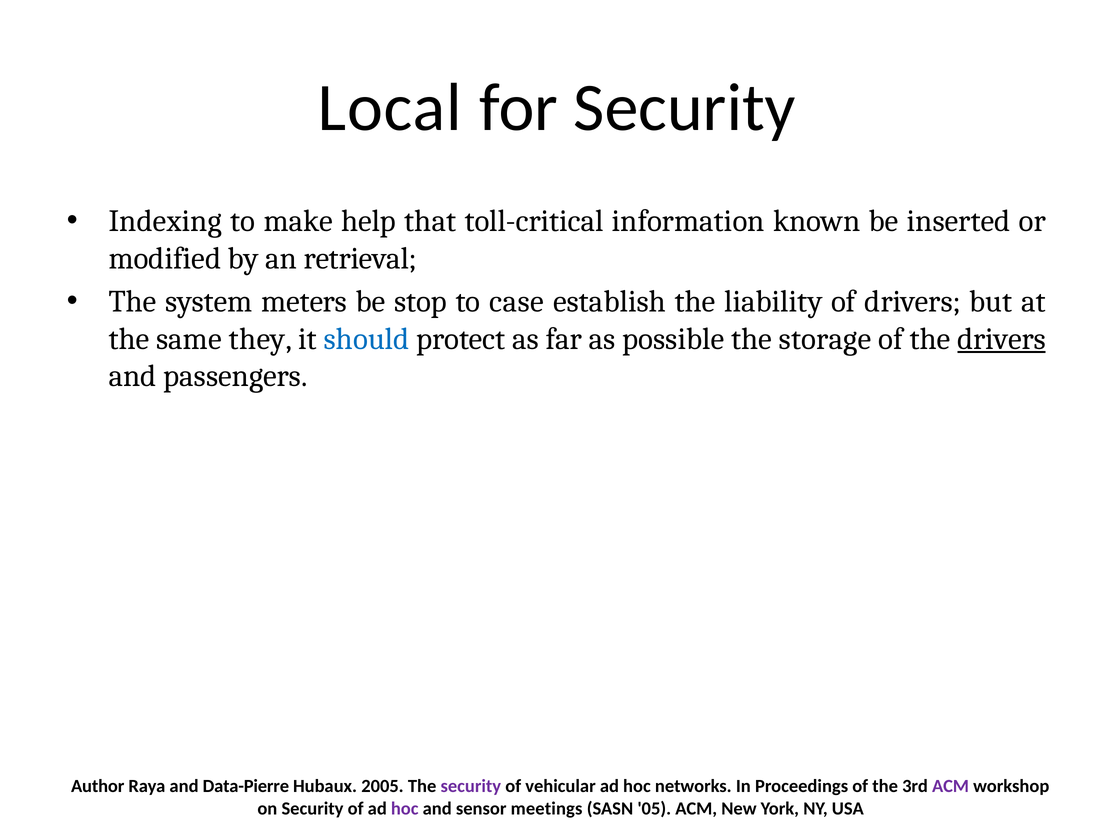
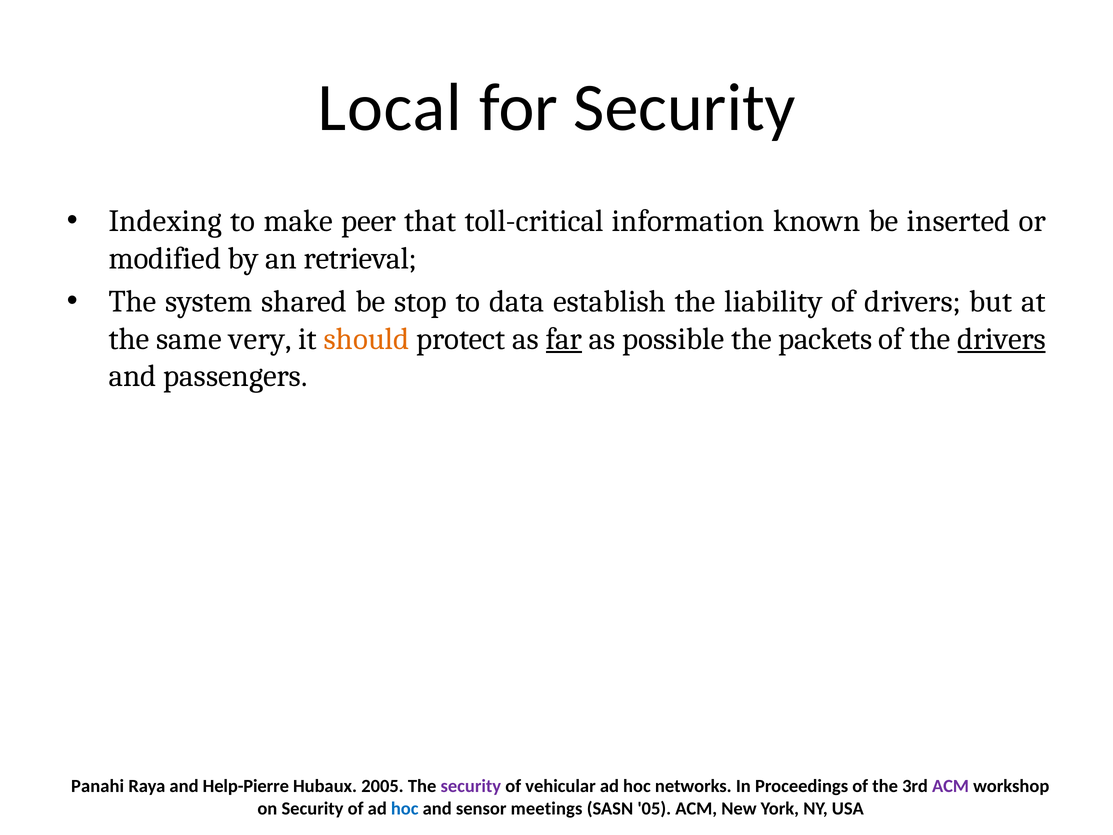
help: help -> peer (369, 221)
meters: meters -> shared (304, 302)
case: case -> data (517, 302)
they: they -> very (260, 339)
should colour: blue -> orange (367, 339)
far underline: none -> present (564, 339)
storage: storage -> packets (825, 339)
Author: Author -> Panahi (98, 786)
Data-Pierre: Data-Pierre -> Help-Pierre (246, 786)
hoc colour: purple -> blue (405, 808)
